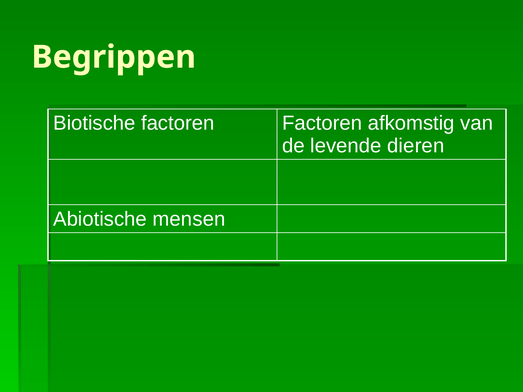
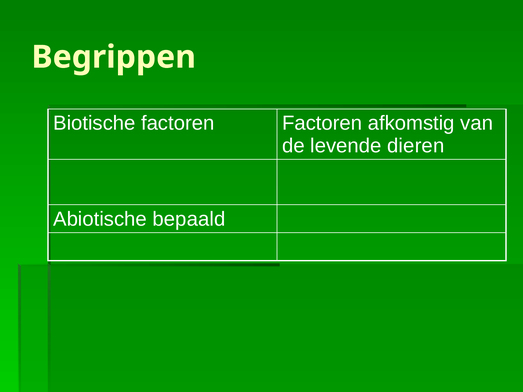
mensen: mensen -> bepaald (189, 219)
